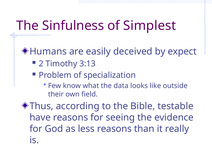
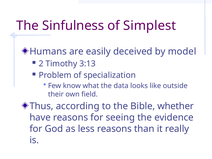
expect: expect -> model (182, 52)
testable: testable -> whether (176, 106)
